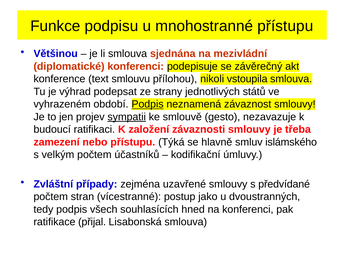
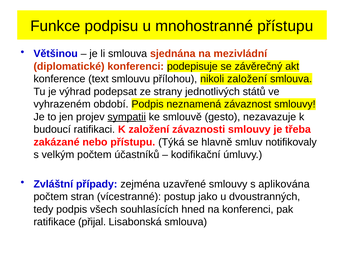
nikoli vstoupila: vstoupila -> založení (247, 79)
Podpis underline: present -> none (148, 104)
zamezení: zamezení -> zakázané (57, 142)
islámského: islámského -> notifikovaly (291, 142)
předvídané: předvídané -> aplikována (284, 184)
